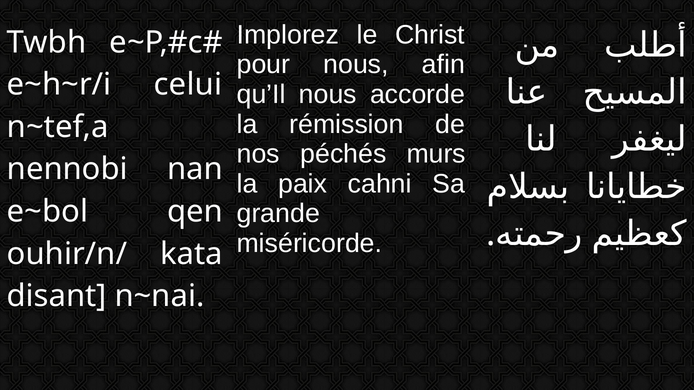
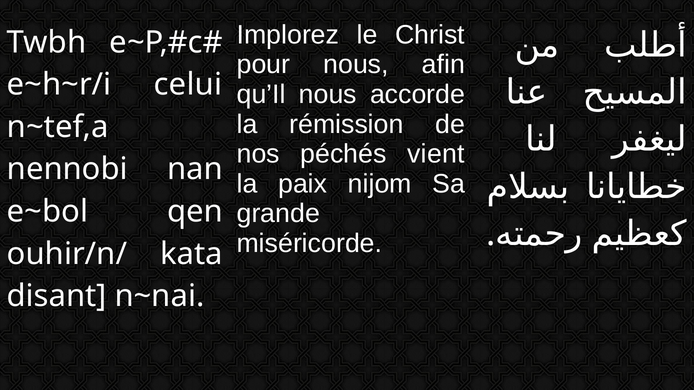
murs: murs -> vient (436, 154)
cahni: cahni -> nijom (380, 184)
